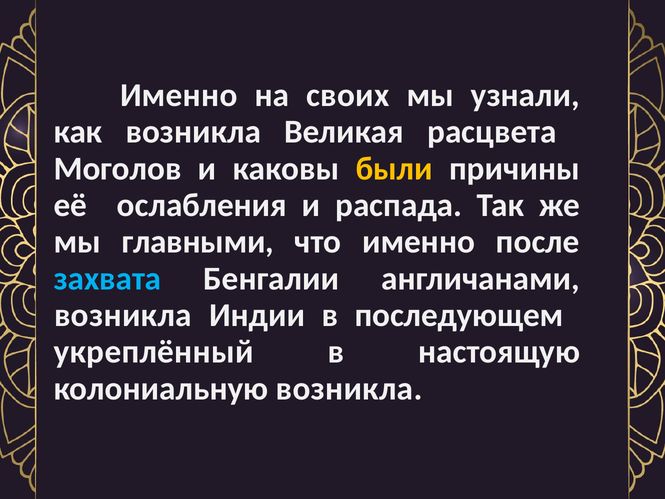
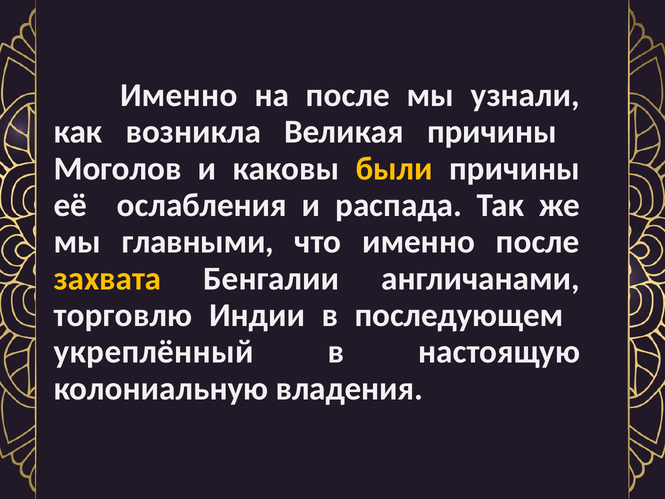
на своих: своих -> после (348, 95)
Великая расцвета: расцвета -> причины (492, 132)
захвата colour: light blue -> yellow (107, 278)
возникла: возникла -> торговлю (123, 315)
колониальную возникла: возникла -> владения (349, 388)
